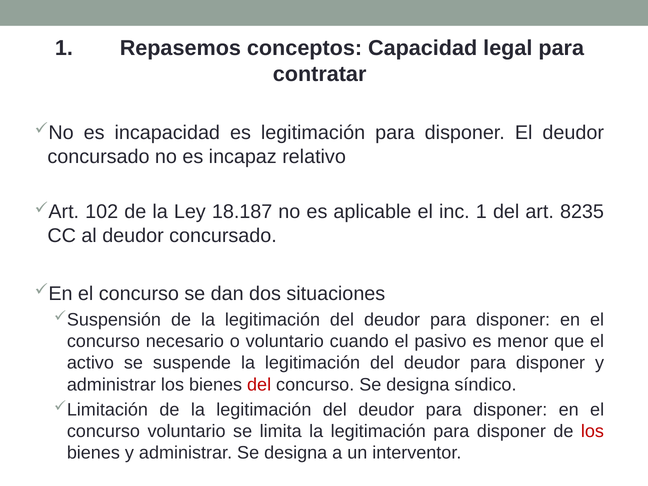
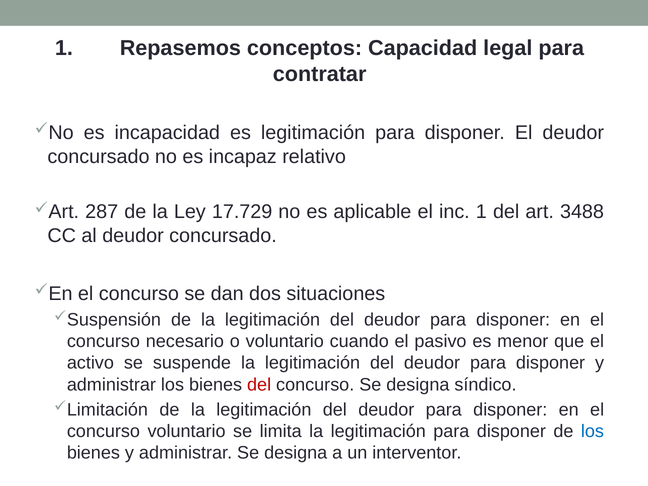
102: 102 -> 287 (102, 212)
18.187: 18.187 -> 17.729 (242, 212)
8235: 8235 -> 3488 (582, 212)
los colour: red -> blue (592, 431)
